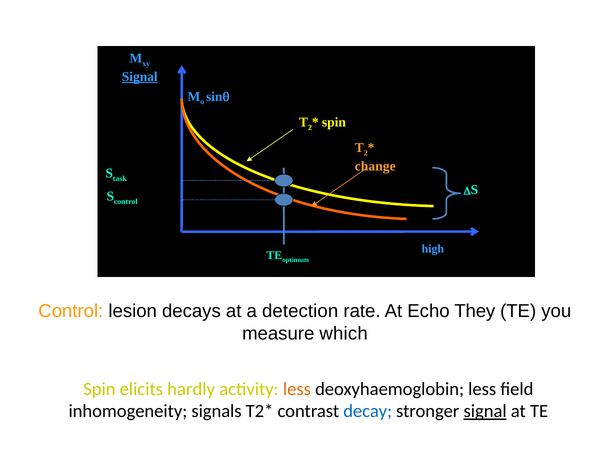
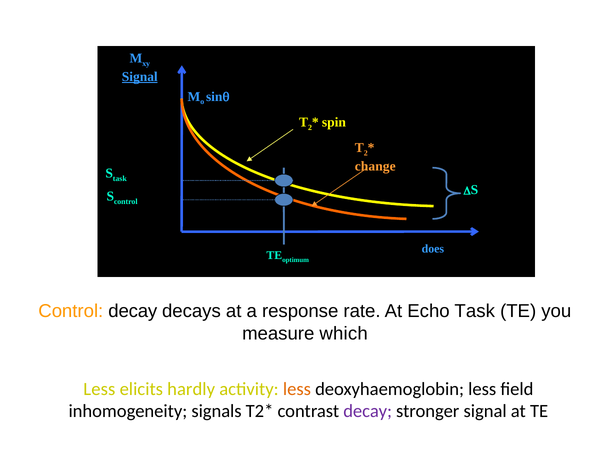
high: high -> does (433, 249)
Control lesion: lesion -> decay (133, 311)
detection: detection -> response (300, 311)
Echo They: They -> Task (475, 311)
Spin: Spin -> Less (99, 389)
decay colour: blue -> purple (368, 411)
signal underline: present -> none (485, 411)
